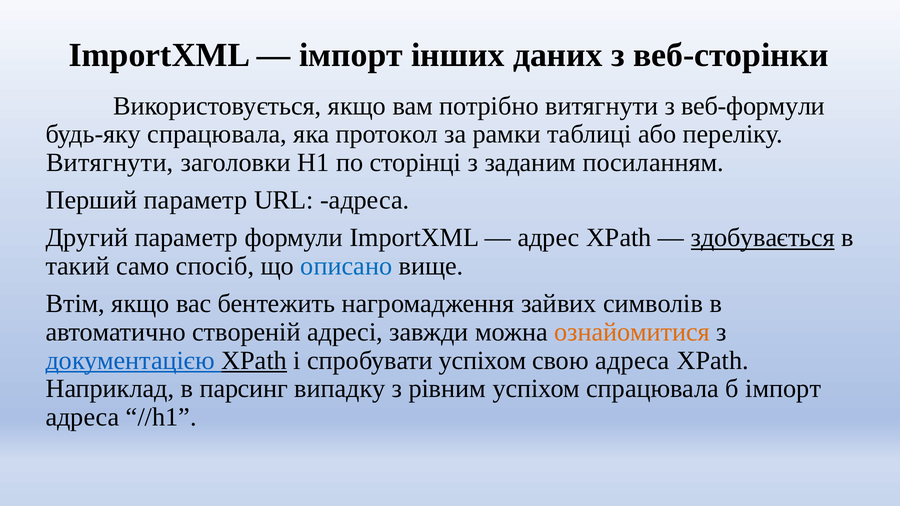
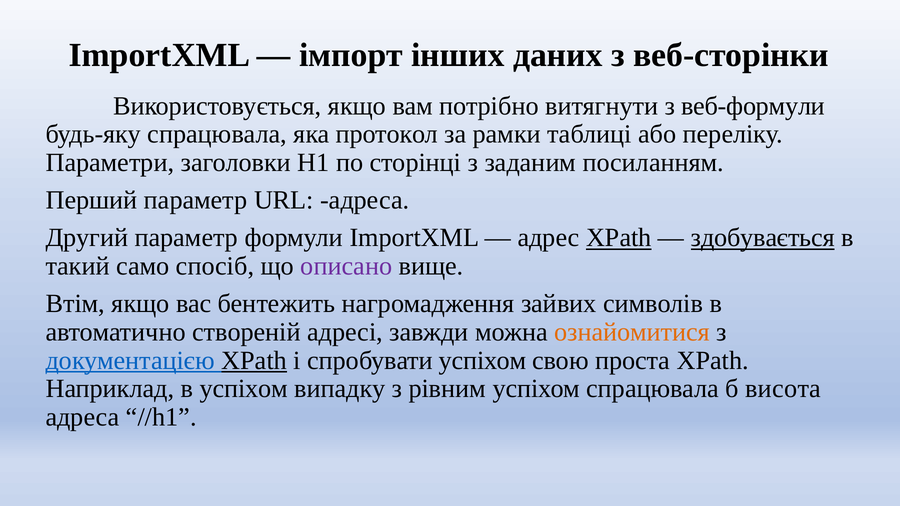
Витягнути: Витягнути -> Параметри (110, 163)
XPath underline: none -> present (619, 238)
описано colour: blue -> purple (346, 266)
свою адреса: адреса -> проста (633, 361)
в парсинг: парсинг -> успіхом (244, 389)
б імпорт: імпорт -> висота (783, 389)
